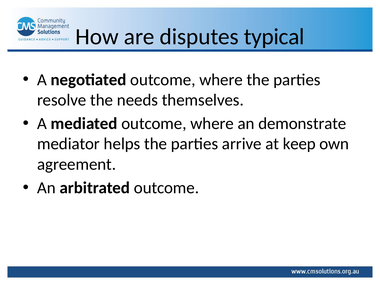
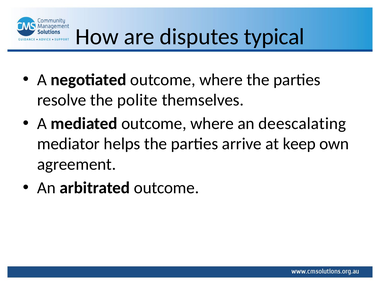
needs: needs -> polite (137, 100)
demonstrate: demonstrate -> deescalating (302, 124)
